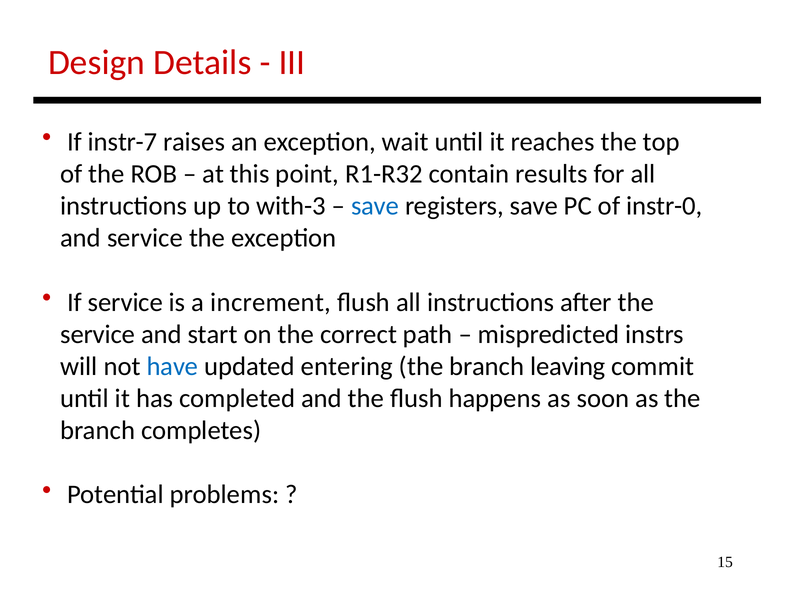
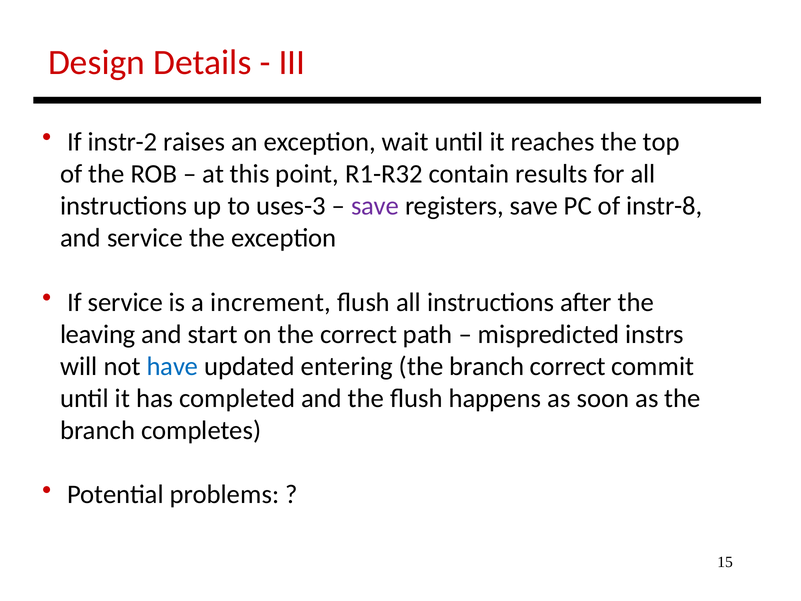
instr-7: instr-7 -> instr-2 (123, 142)
with-3: with-3 -> uses-3 (291, 206)
save colour: blue -> purple (375, 206)
instr-0: instr-0 -> instr-8 (664, 206)
service: service -> leaving (98, 334)
branch leaving: leaving -> correct (568, 366)
